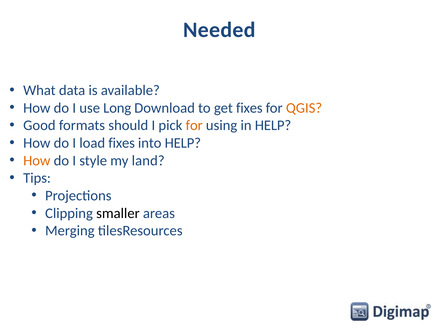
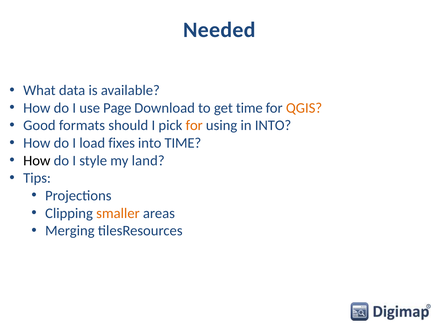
Long: Long -> Page (117, 108)
get fixes: fixes -> time (249, 108)
in HELP: HELP -> INTO (273, 126)
into HELP: HELP -> TIME (183, 143)
How colour: orange -> black (37, 161)
smaller colour: black -> orange (118, 213)
